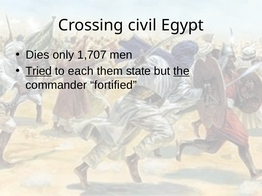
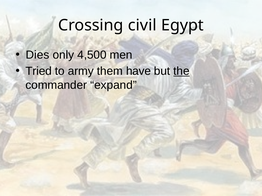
1,707: 1,707 -> 4,500 (92, 55)
Tried underline: present -> none (39, 71)
each: each -> army (81, 71)
state: state -> have (138, 71)
fortified: fortified -> expand (114, 85)
